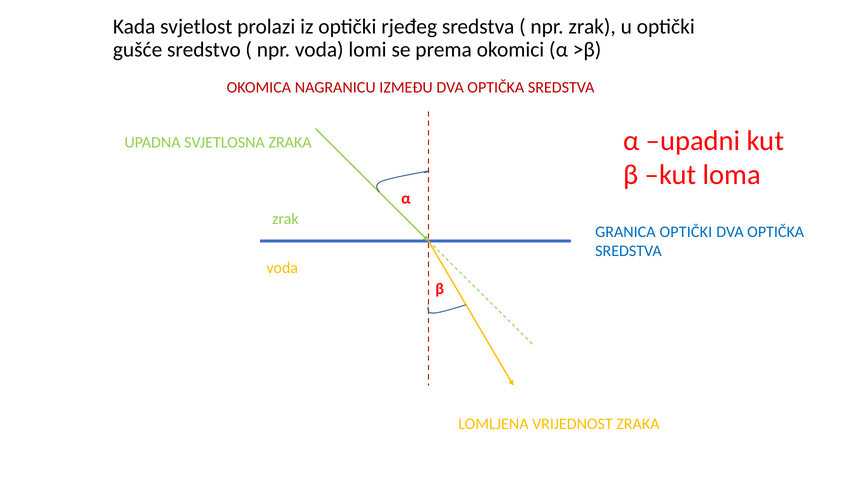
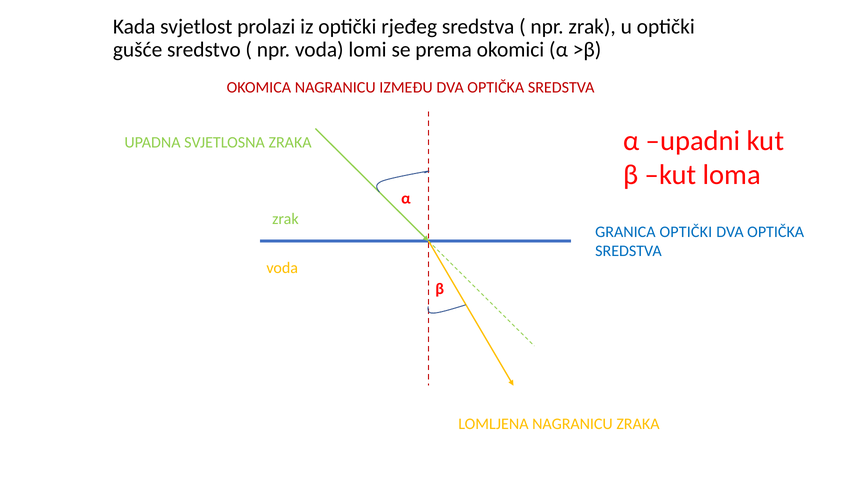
LOMLJENA VRIJEDNOST: VRIJEDNOST -> NAGRANICU (572, 424)
